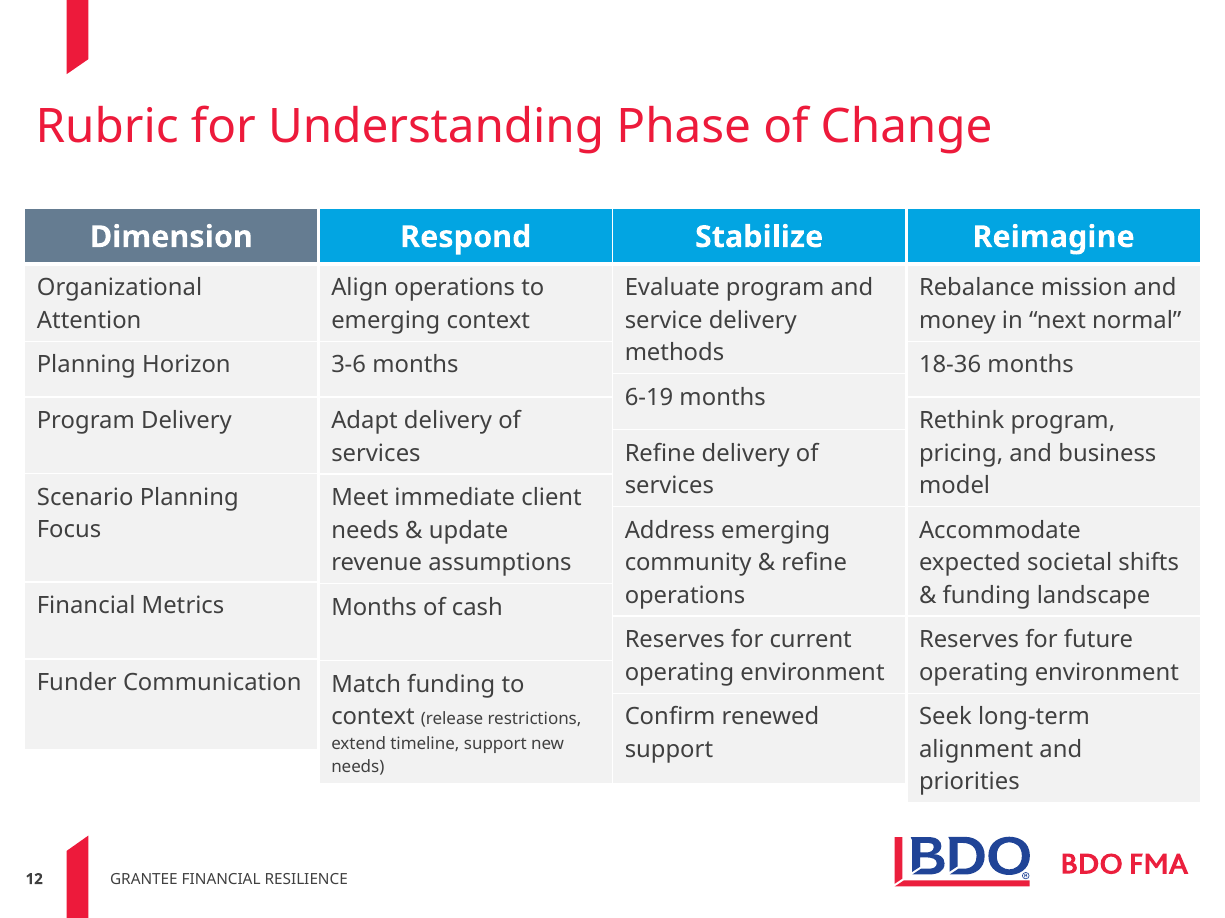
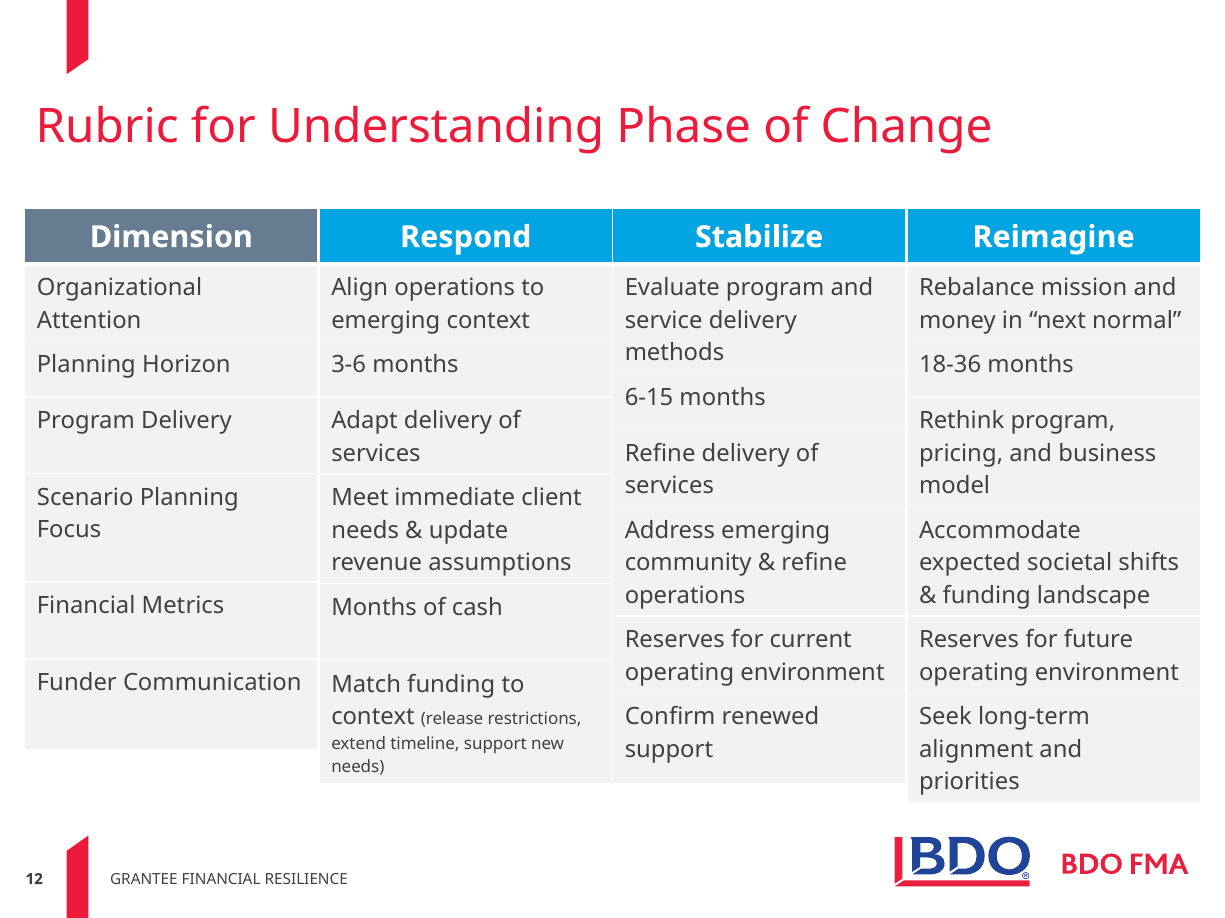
6-19: 6-19 -> 6-15 (649, 398)
